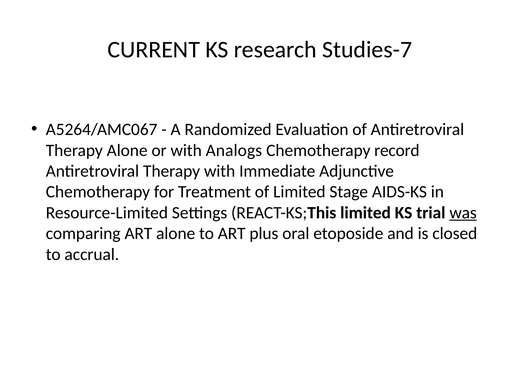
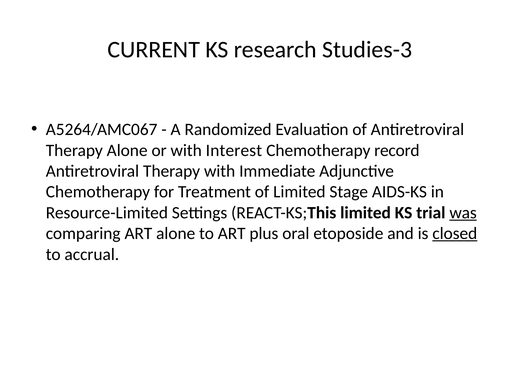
Studies-7: Studies-7 -> Studies-3 (367, 50)
Analogs: Analogs -> Interest (234, 150)
closed underline: none -> present (455, 233)
